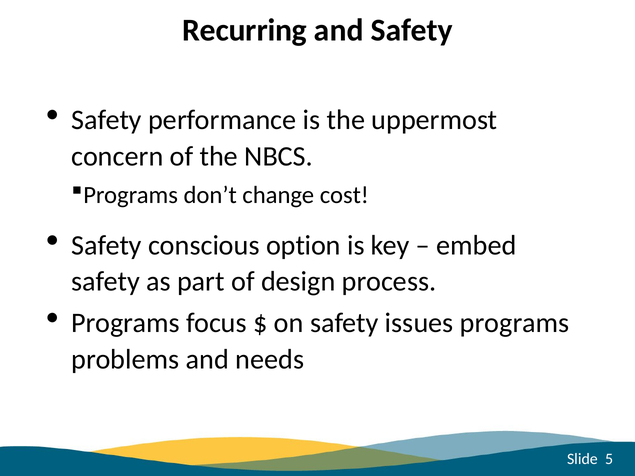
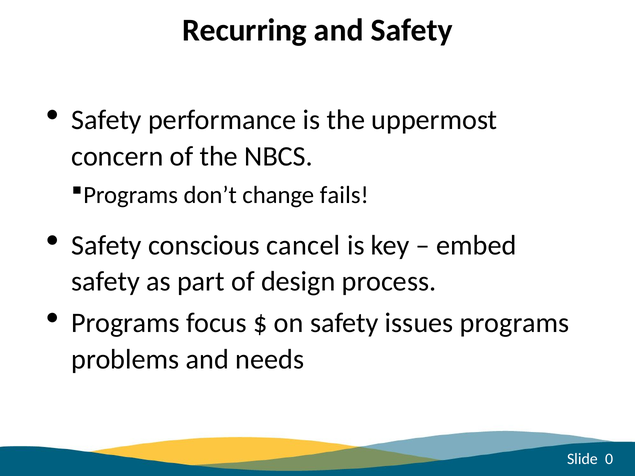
cost: cost -> fails (344, 195)
option: option -> cancel (303, 246)
5: 5 -> 0 (609, 459)
